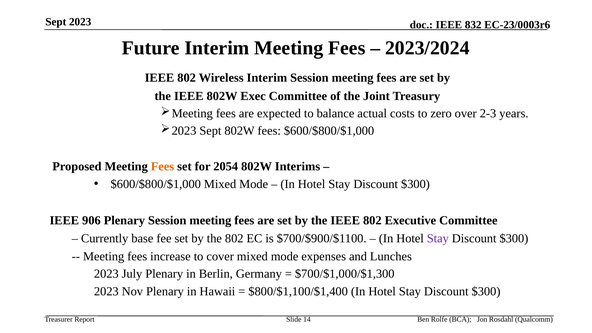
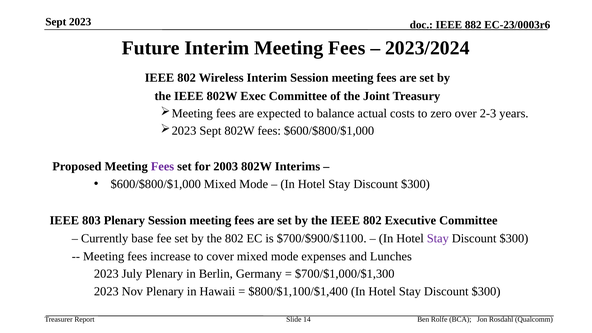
832: 832 -> 882 (473, 25)
Fees colour: orange -> purple (162, 167)
2054: 2054 -> 2003 (226, 167)
906: 906 -> 803 (91, 221)
